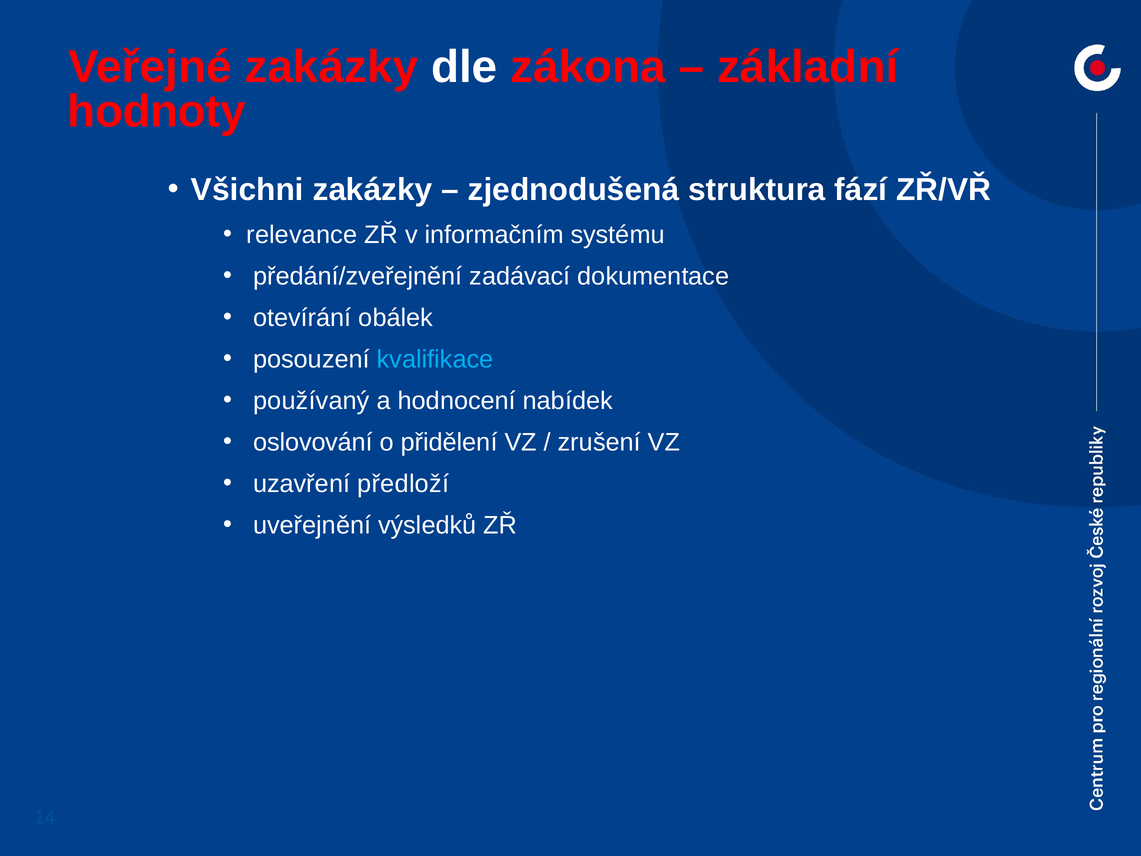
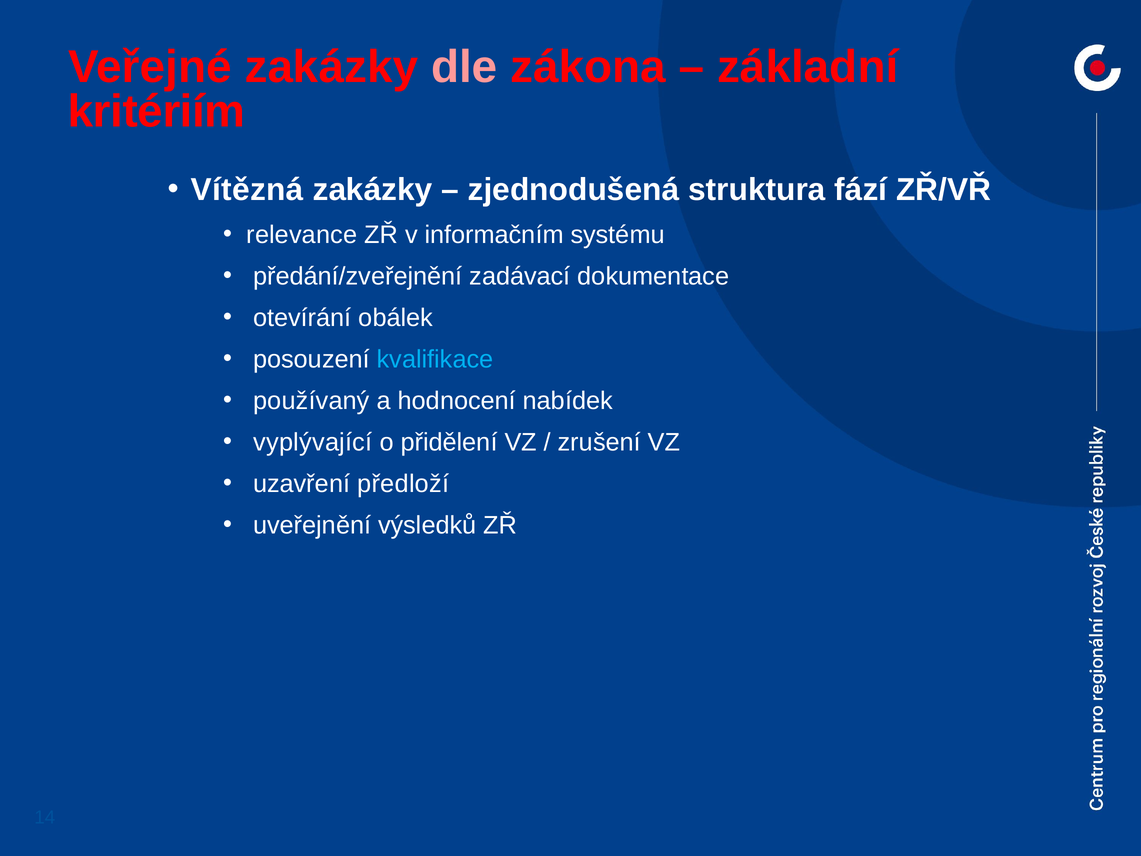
dle colour: white -> pink (464, 67)
hodnoty: hodnoty -> kritériím (157, 111)
Všichni: Všichni -> Vítězná (247, 190)
oslovování: oslovování -> vyplývající (313, 442)
